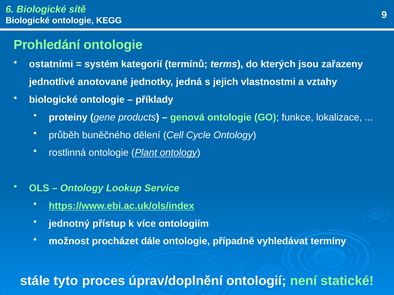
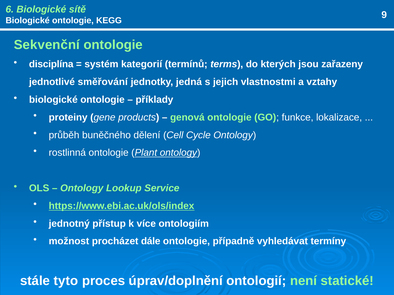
Prohledání: Prohledání -> Sekvenční (47, 45)
ostatními: ostatními -> disciplína (51, 64)
anotované: anotované -> směřování (103, 82)
